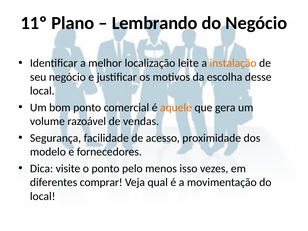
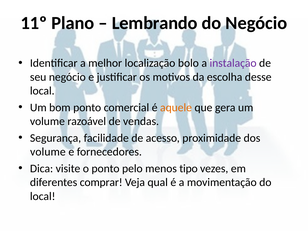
leite: leite -> bolo (188, 63)
instalação colour: orange -> purple (233, 63)
modelo: modelo -> volume (48, 152)
isso: isso -> tipo (189, 168)
